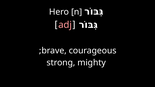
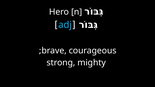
adj colour: pink -> light blue (65, 25)
